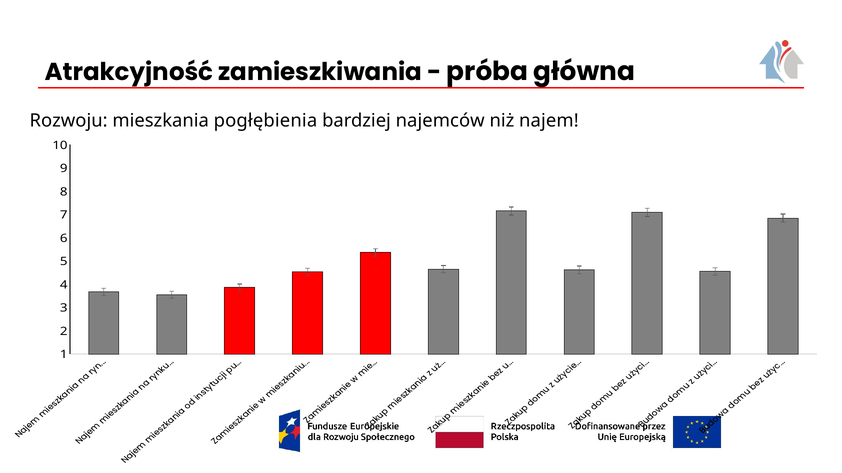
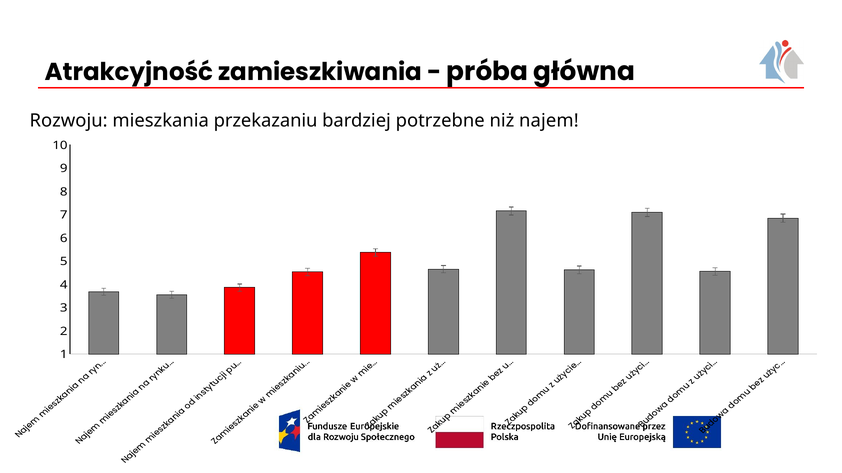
pogłębienia: pogłębienia -> przekazaniu (266, 121)
najemców: najemców -> potrzebne (440, 121)
